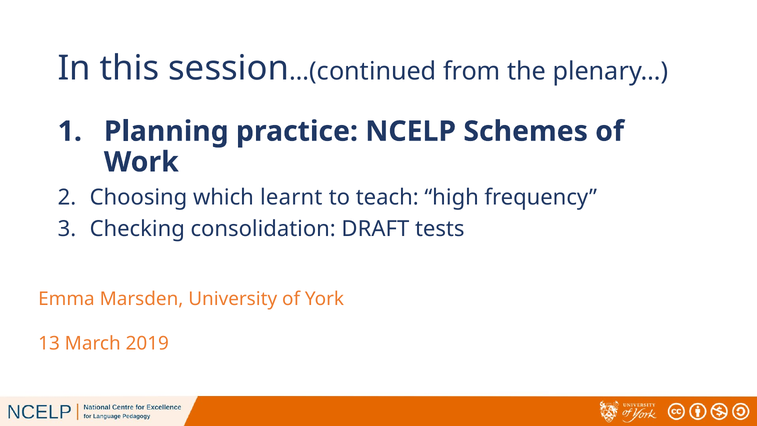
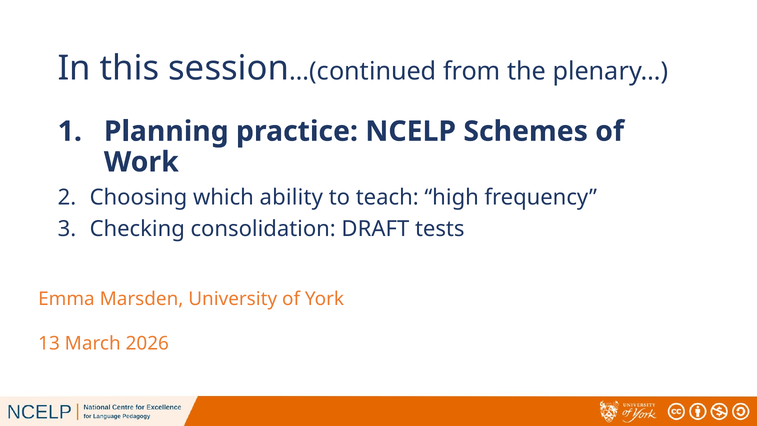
learnt: learnt -> ability (291, 197)
2019: 2019 -> 2026 (147, 343)
